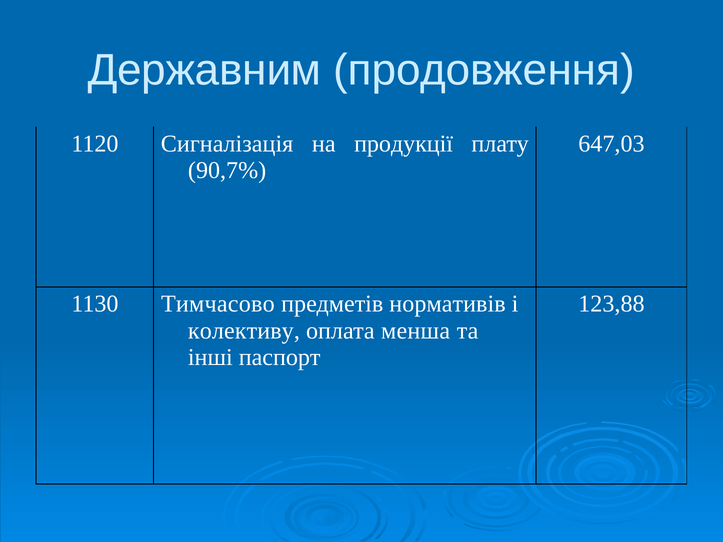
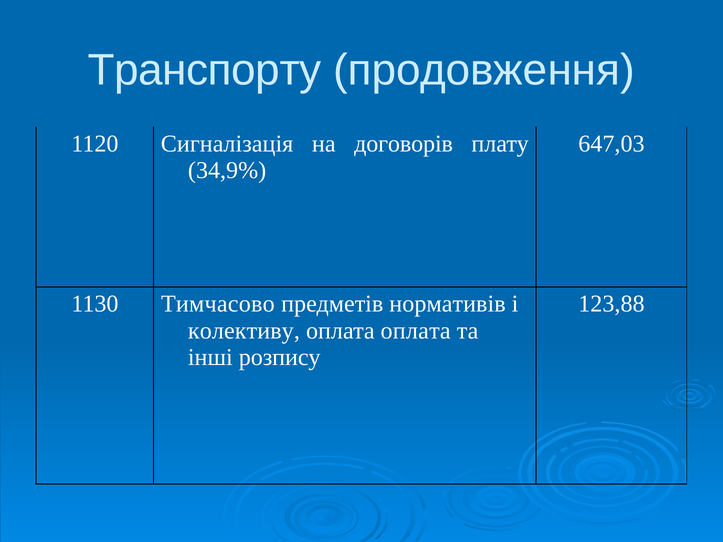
Державним: Державним -> Транспорту (204, 70)
продукції: продукції -> договорів (404, 144)
90,7%: 90,7% -> 34,9% (227, 170)
оплата менша: менша -> оплата (416, 331)
паспорт: паспорт -> розпису (280, 357)
